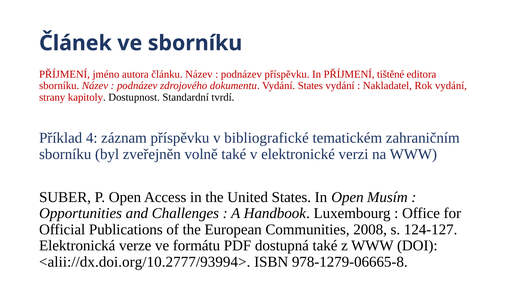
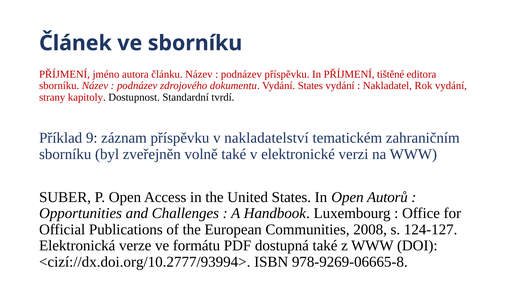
4: 4 -> 9 (92, 138)
bibliografické: bibliografické -> nakladatelství (267, 138)
Musím: Musím -> Autorů (387, 197)
<alii://dx.doi.org/10.2777/93994>: <alii://dx.doi.org/10.2777/93994> -> <cizí://dx.doi.org/10.2777/93994> (145, 261)
978-1279-06665-8: 978-1279-06665-8 -> 978-9269-06665-8 (350, 261)
